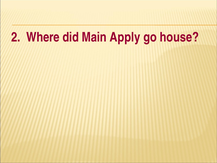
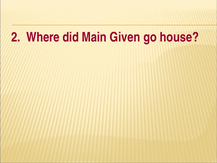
Apply: Apply -> Given (125, 37)
